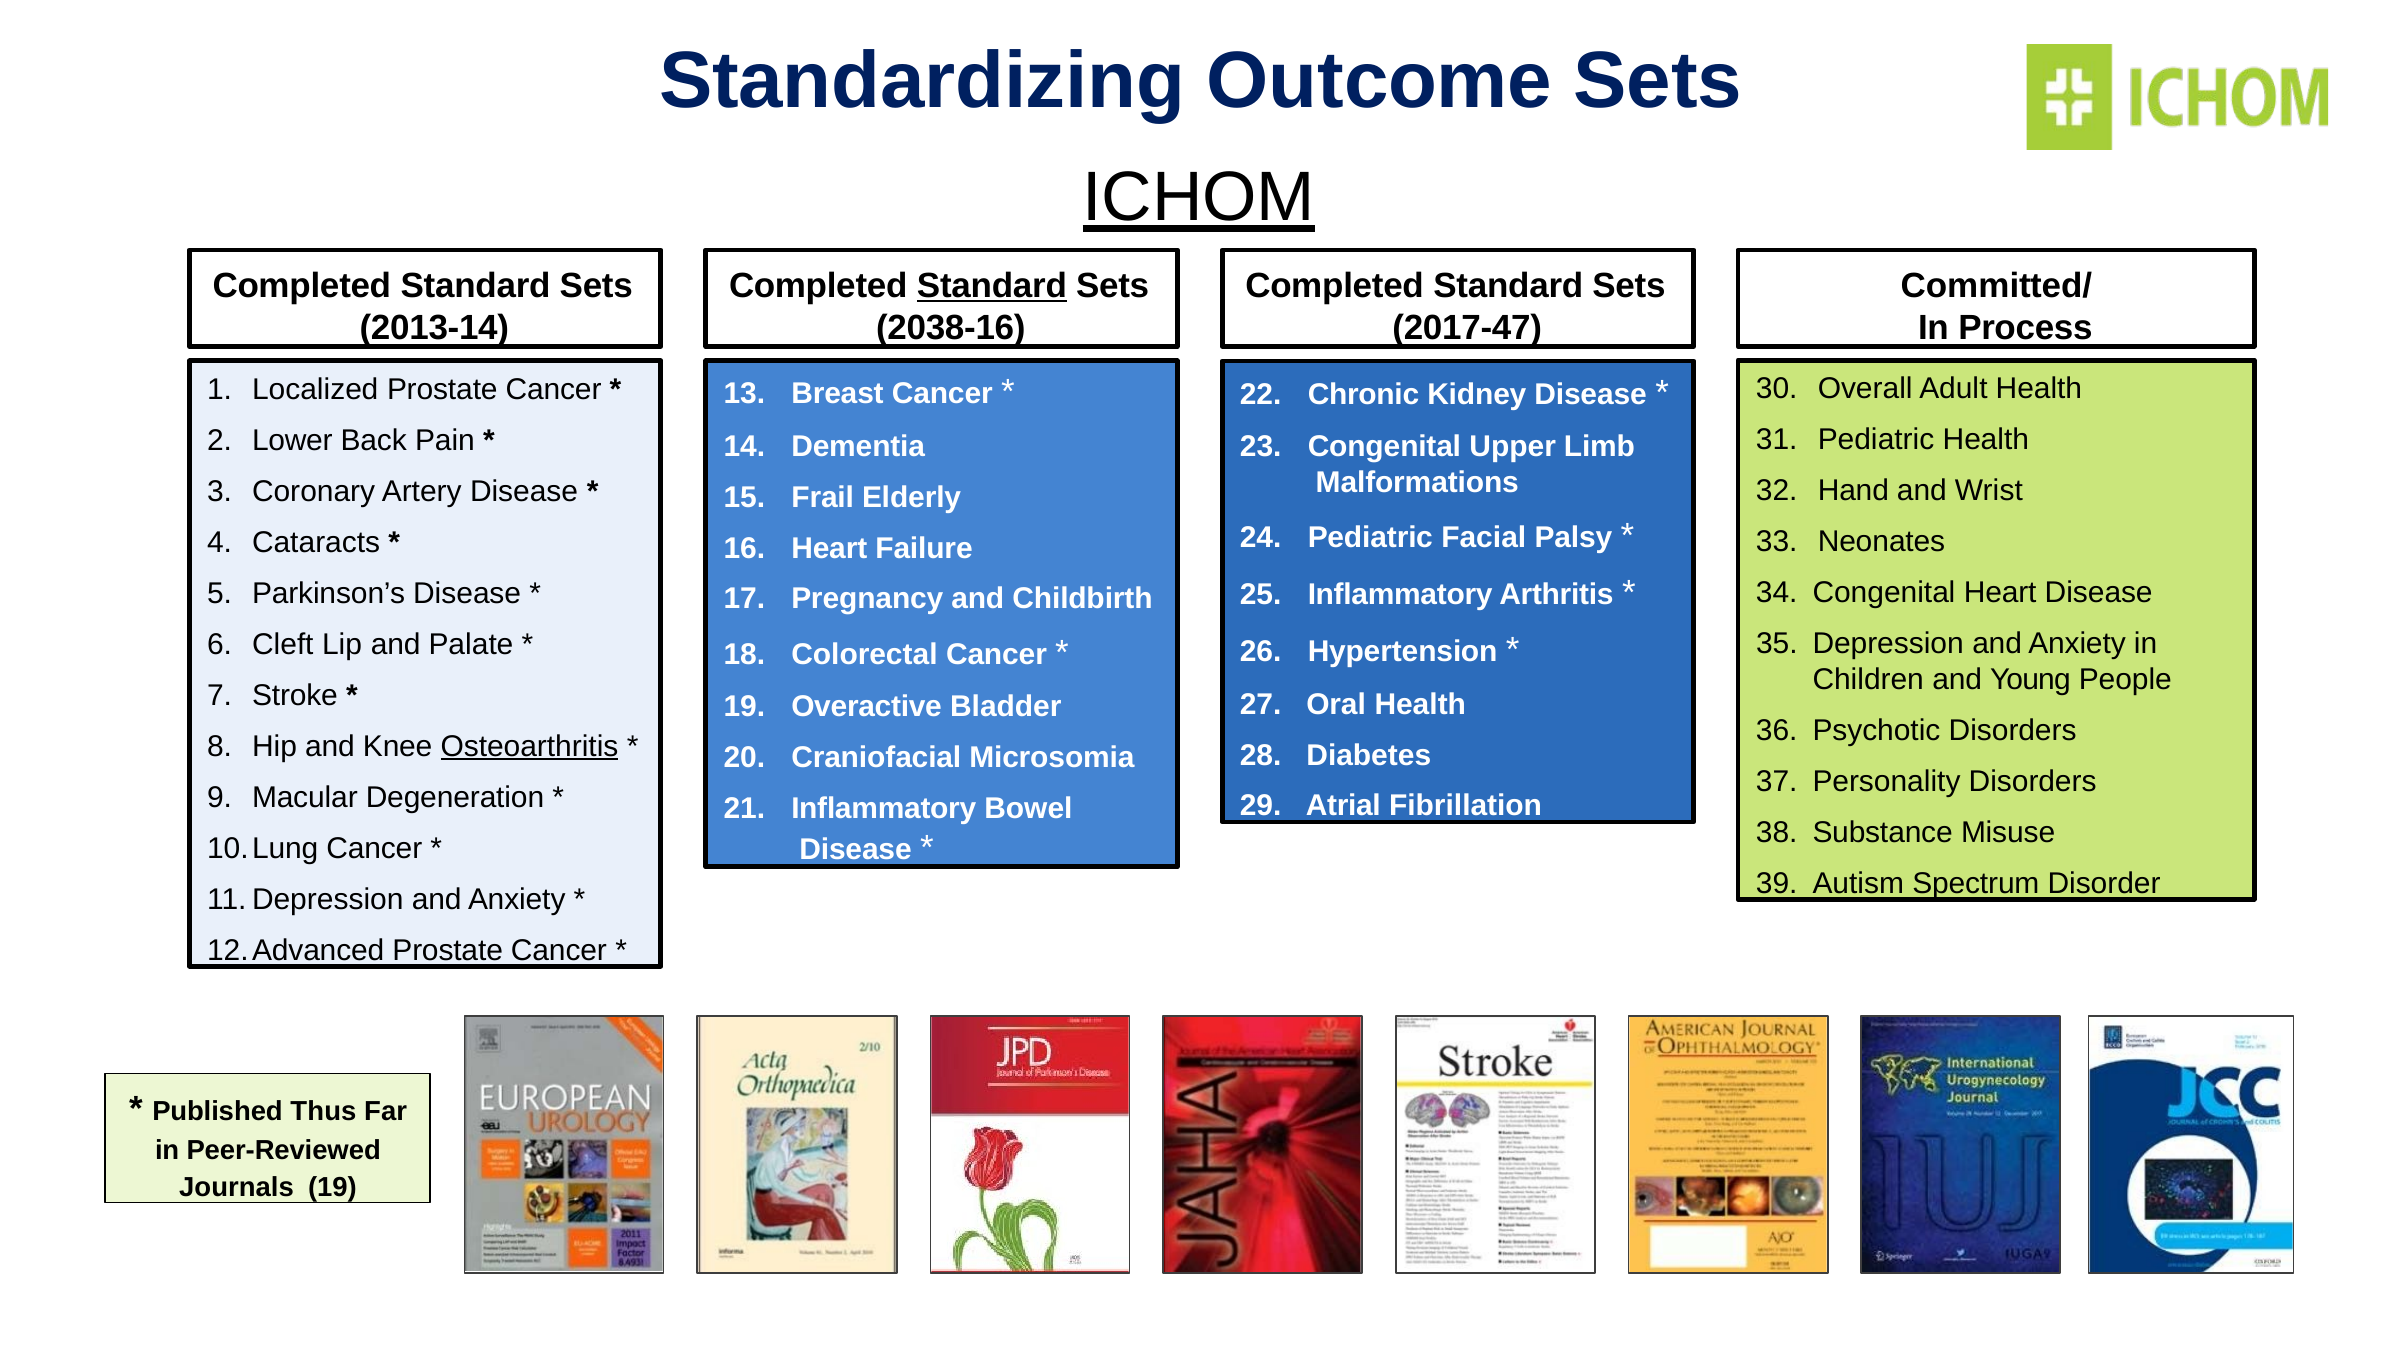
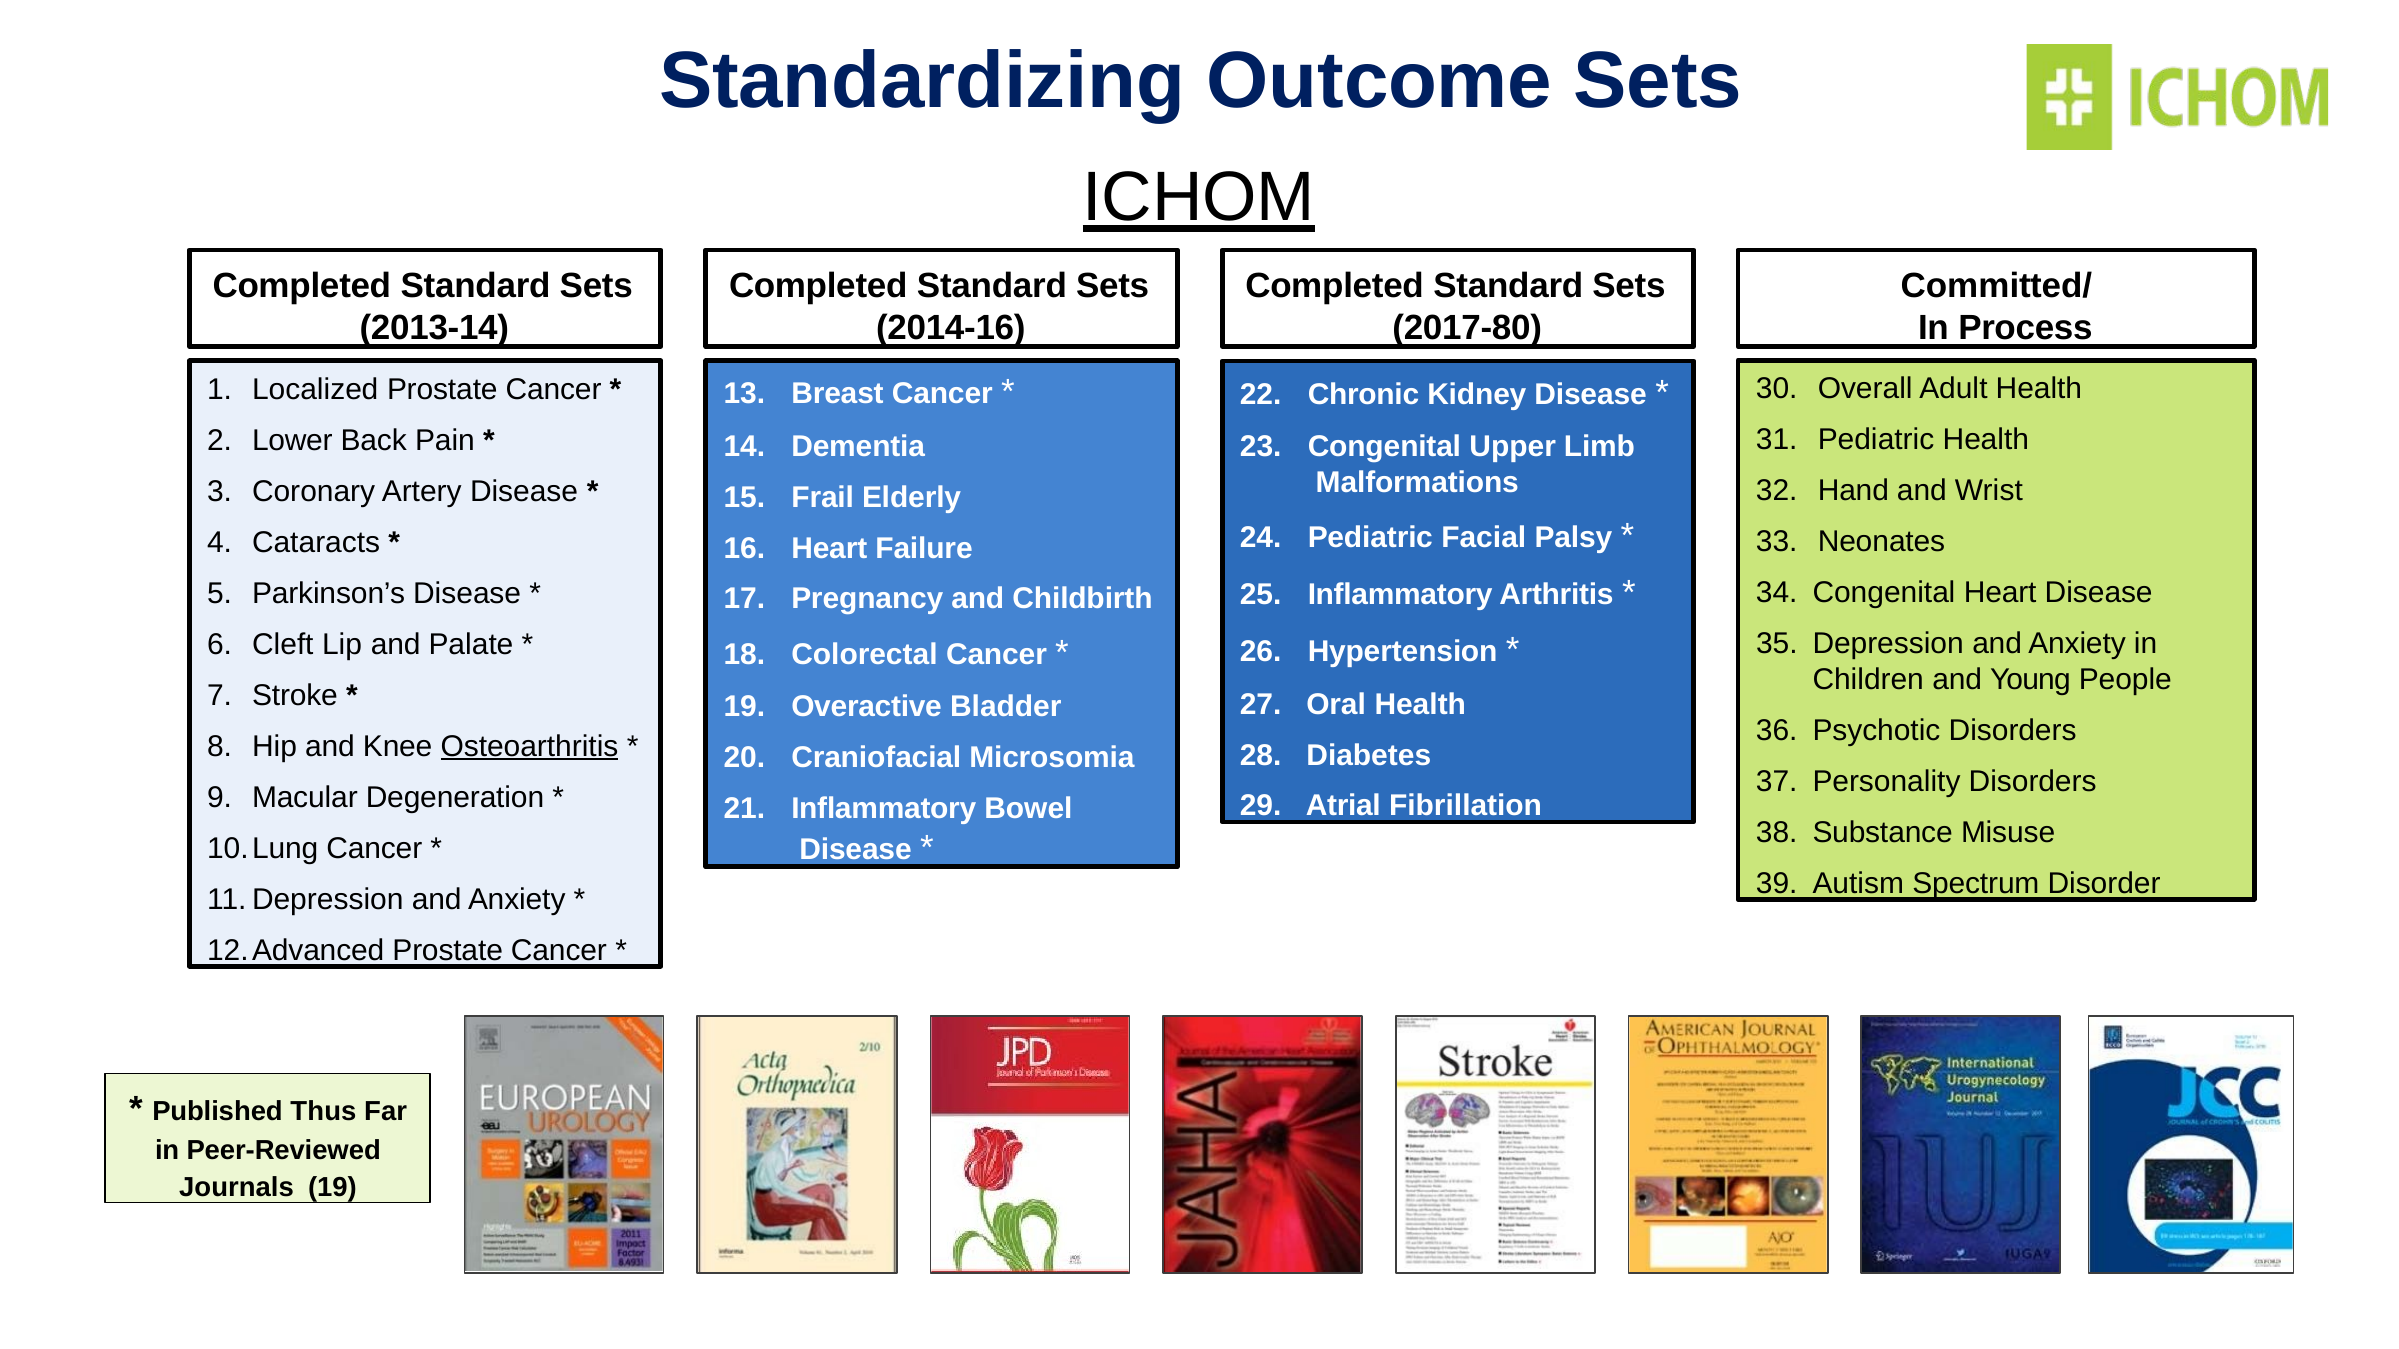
Standard underline: present -> none (992, 286)
2038-16: 2038-16 -> 2014-16 (951, 328)
2017-47: 2017-47 -> 2017-80 (1467, 328)
